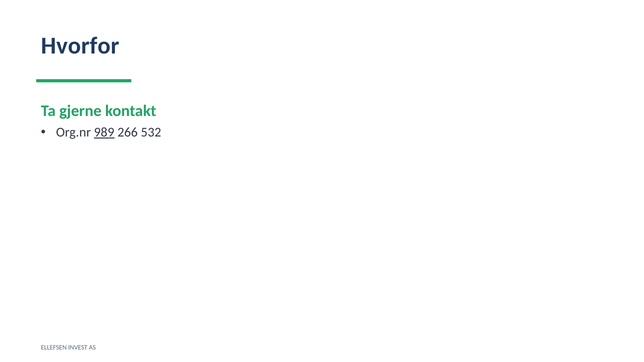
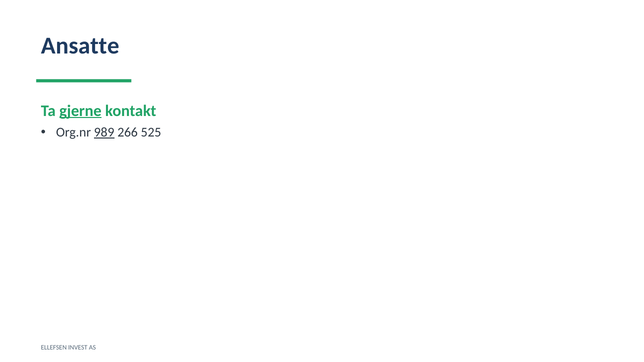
Hvorfor: Hvorfor -> Ansatte (80, 46)
gjerne underline: none -> present (80, 111)
532: 532 -> 525 (151, 132)
